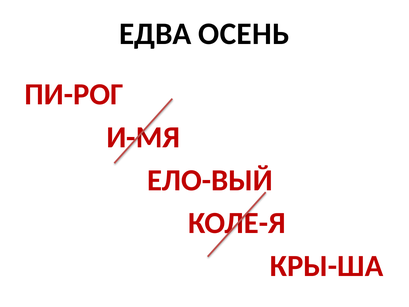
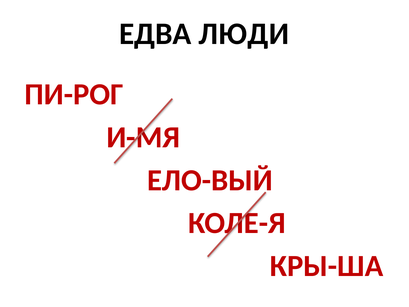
ОСЕНЬ: ОСЕНЬ -> ЛЮДИ (244, 34)
